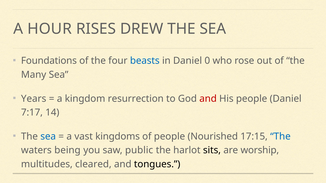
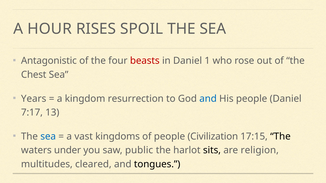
DREW: DREW -> SPOIL (142, 29)
Foundations: Foundations -> Antagonistic (49, 61)
beasts colour: blue -> red (145, 61)
0: 0 -> 1 (207, 61)
Many: Many -> Chest (34, 75)
and colour: red -> blue (208, 99)
14: 14 -> 13 (52, 113)
Nourished: Nourished -> Civilization (213, 137)
The colour: blue -> black (280, 137)
being: being -> under (68, 151)
worship: worship -> religion (260, 151)
